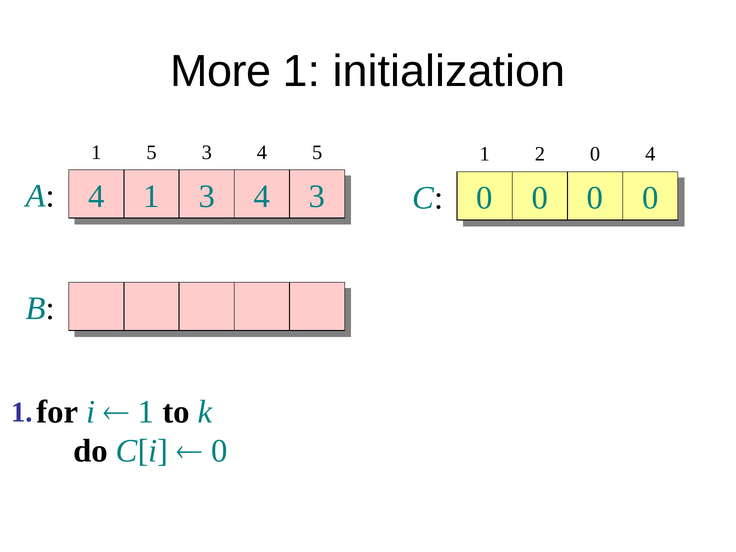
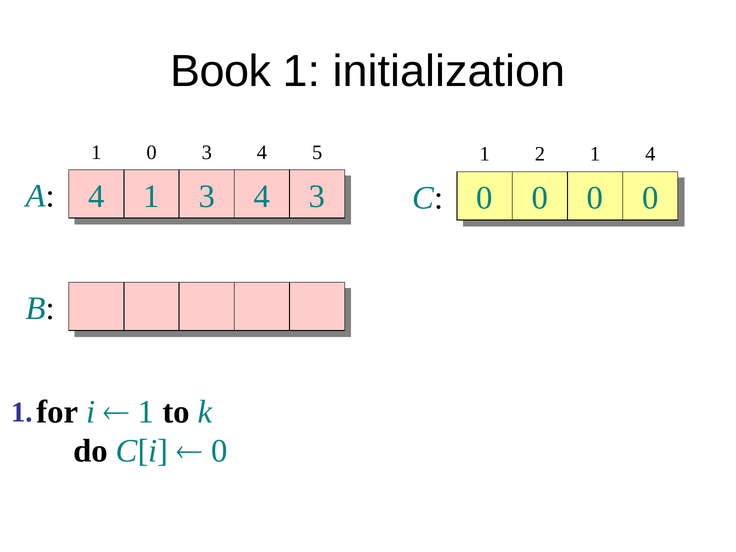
More: More -> Book (221, 71)
1 5: 5 -> 0 (152, 152)
2 0: 0 -> 1 (595, 154)
